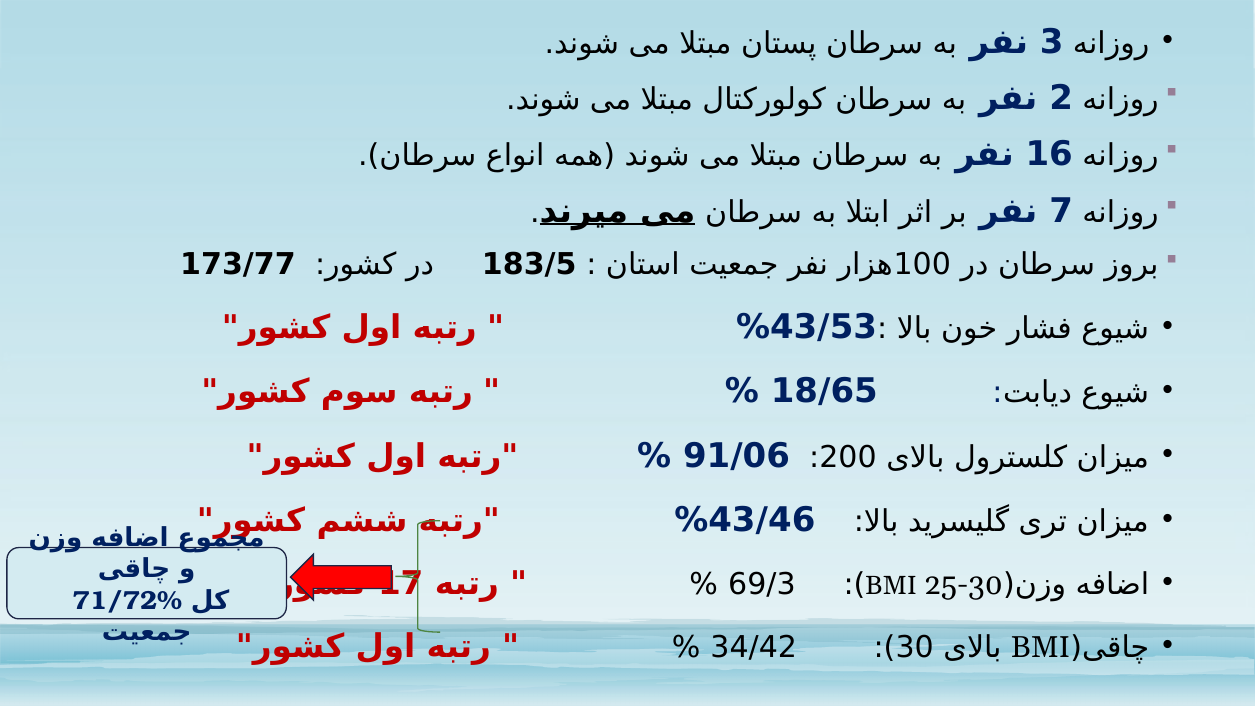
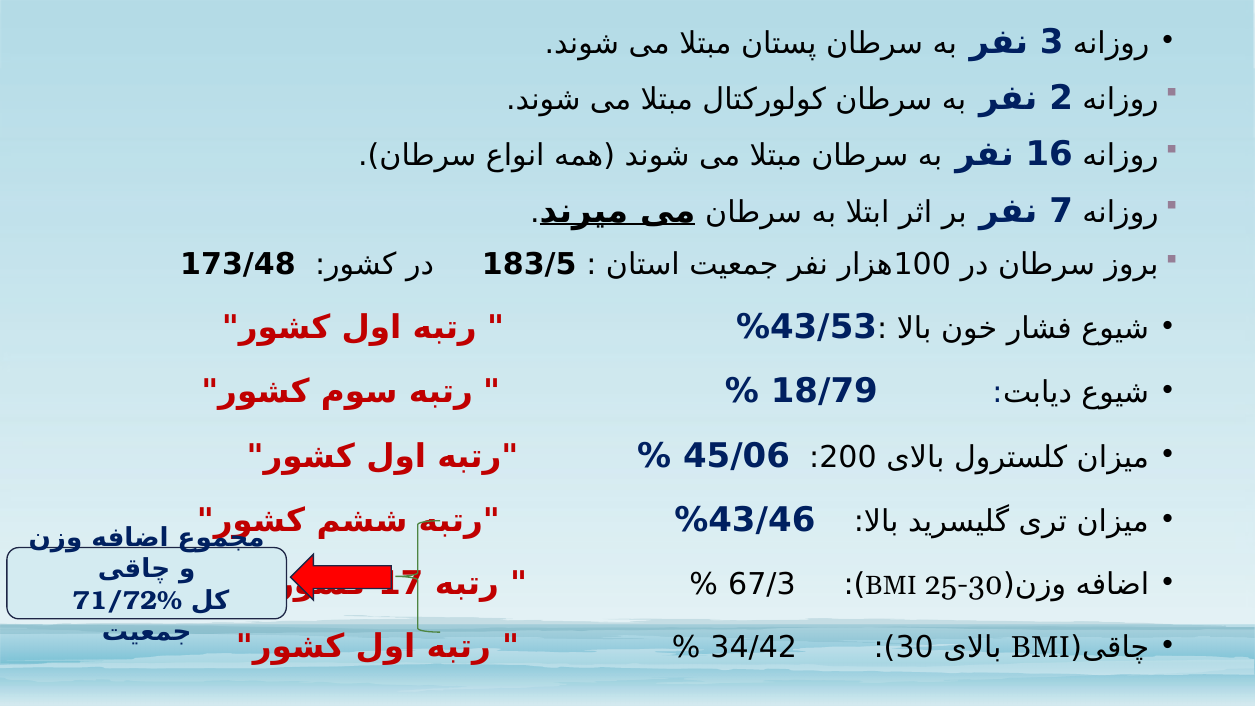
173/77: 173/77 -> 173/48 (238, 265)
18/65: 18/65 -> 18/79 (824, 391)
91/06: 91/06 -> 45/06 (737, 456)
69/3: 69/3 -> 67/3 (762, 584)
